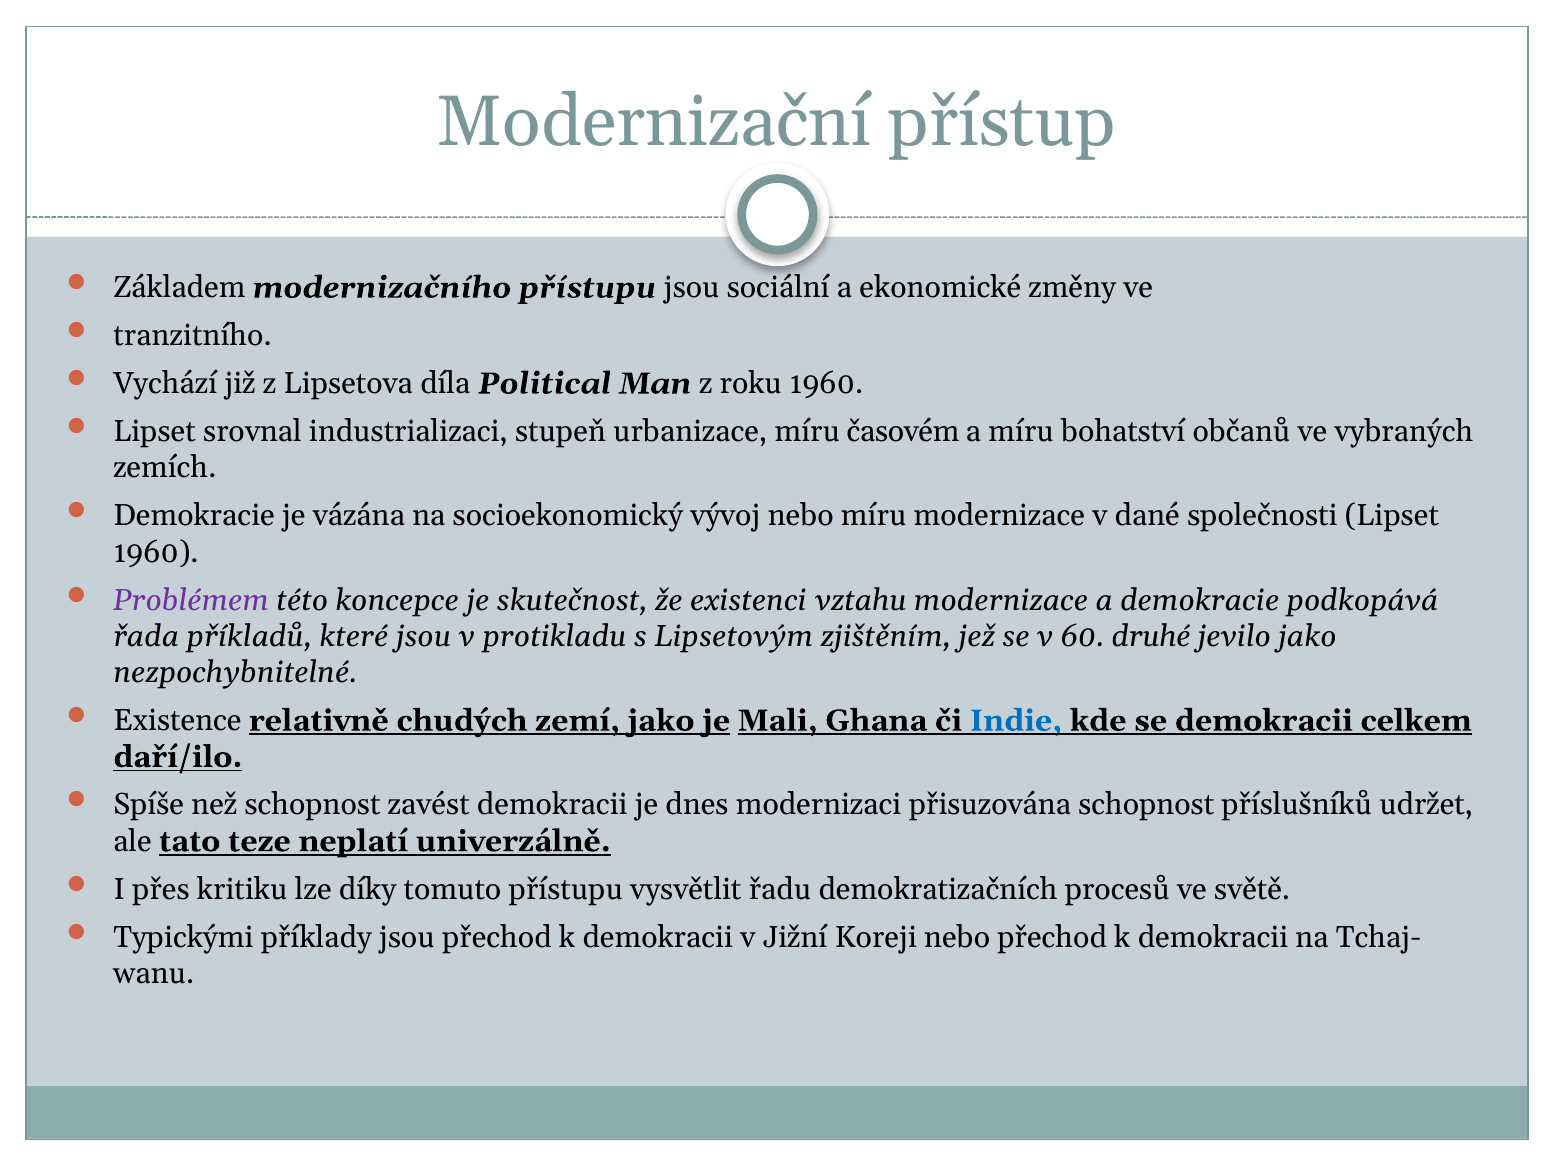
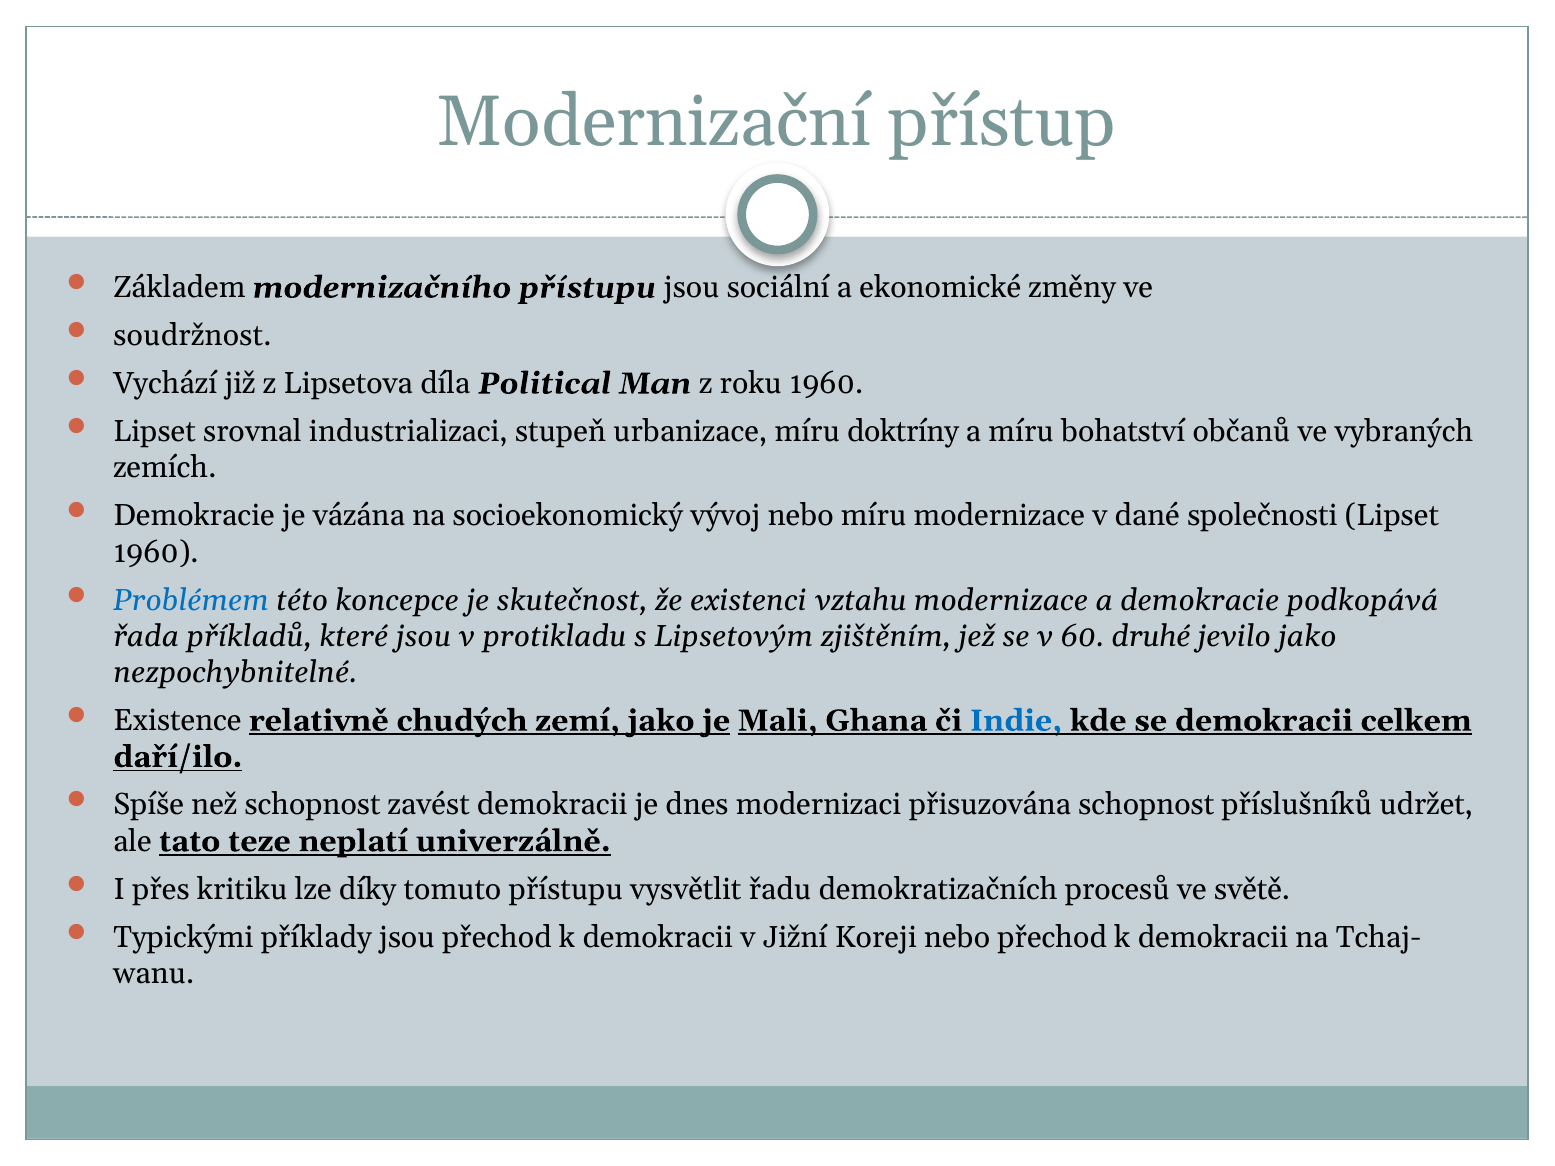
tranzitního: tranzitního -> soudržnost (192, 336)
časovém: časovém -> doktríny (903, 432)
Problémem colour: purple -> blue (191, 600)
